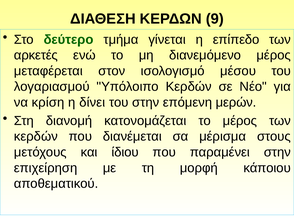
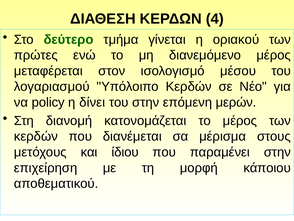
9: 9 -> 4 (215, 19)
επίπεδο: επίπεδο -> οριακού (236, 39)
αρκετές: αρκετές -> πρώτες (36, 55)
κρίση: κρίση -> policy (48, 102)
